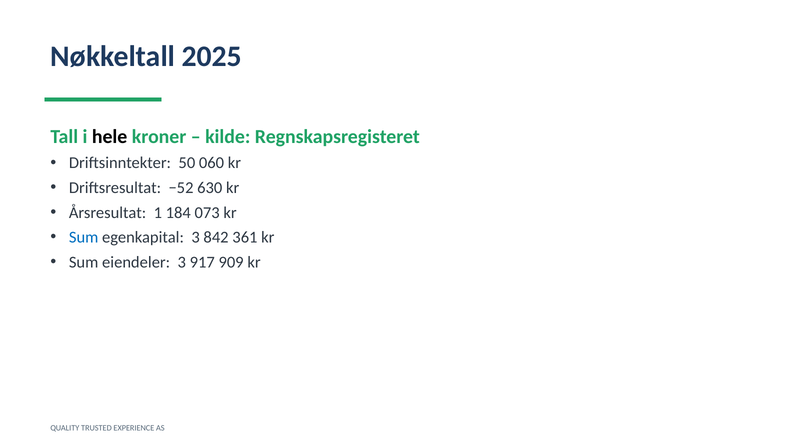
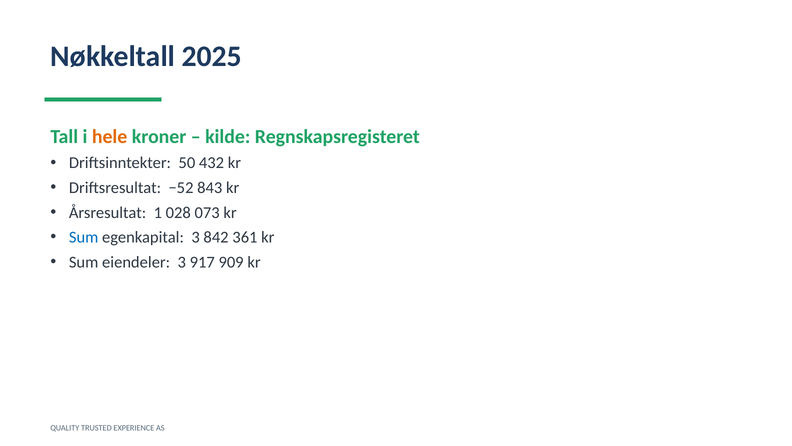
hele colour: black -> orange (110, 136)
060: 060 -> 432 (212, 163)
630: 630 -> 843 (210, 188)
184: 184 -> 028 (178, 212)
